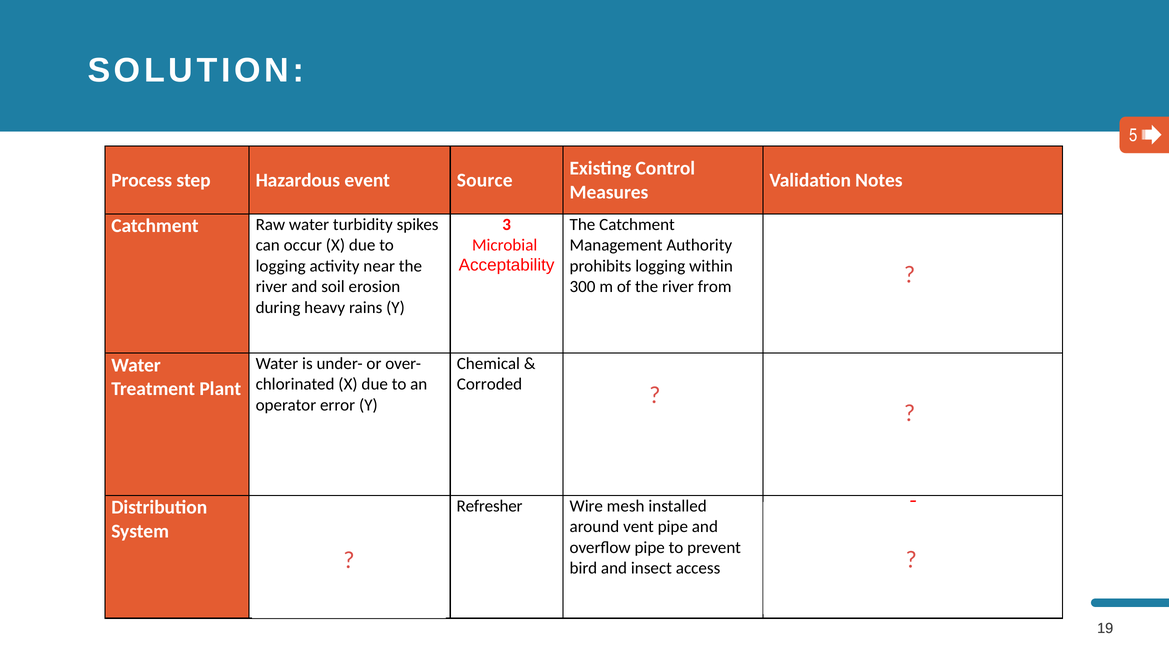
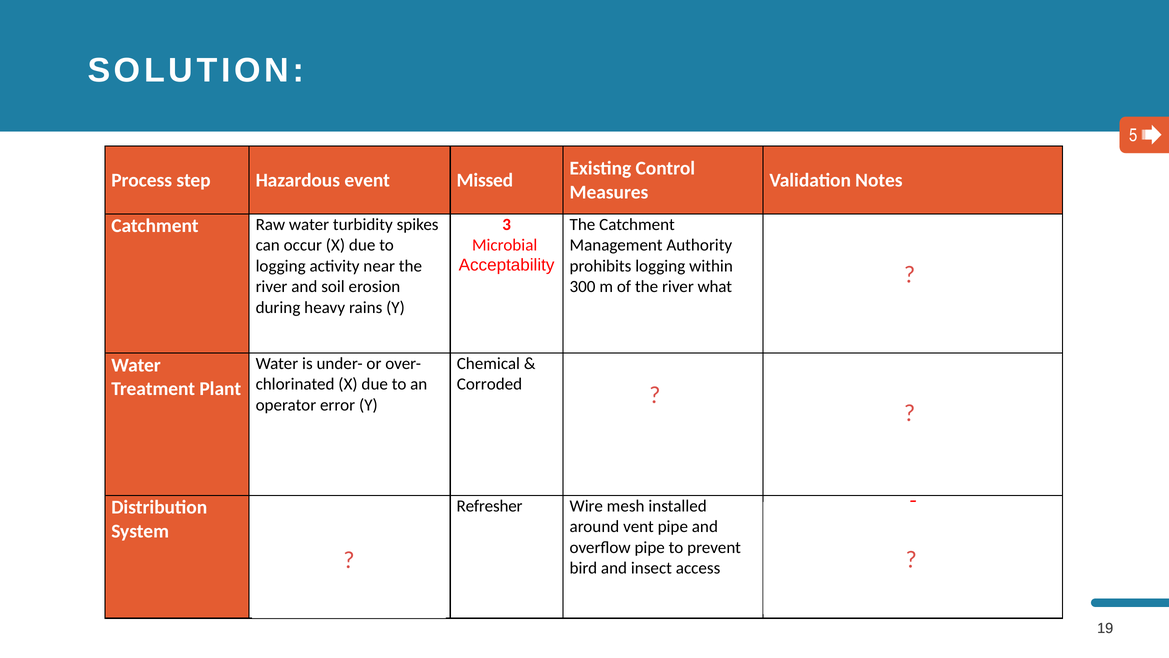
Source: Source -> Missed (485, 180)
from: from -> what (715, 287)
